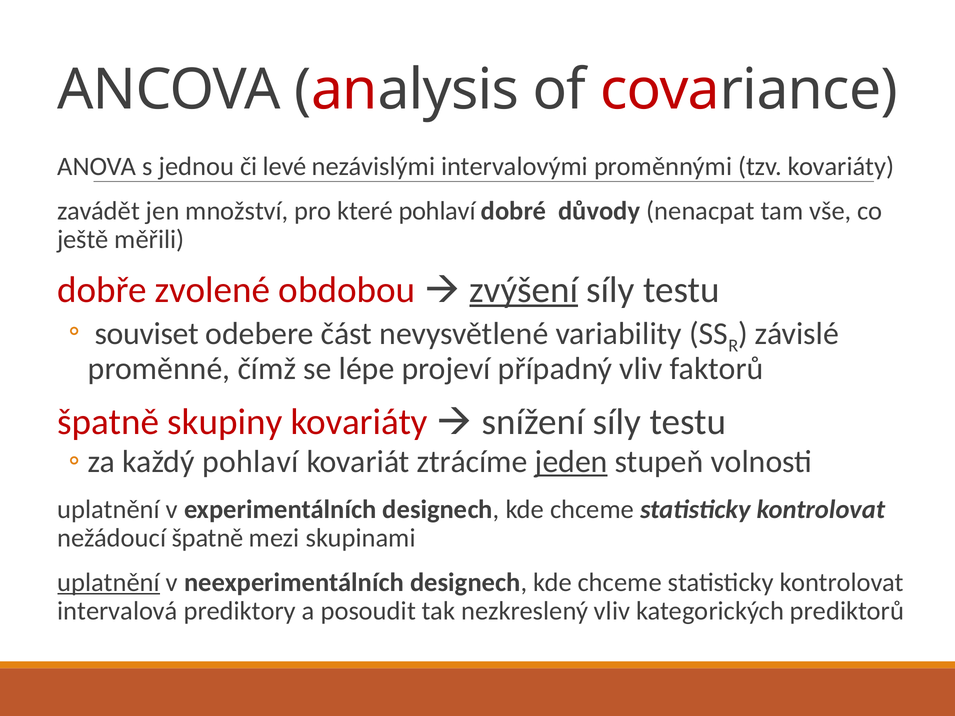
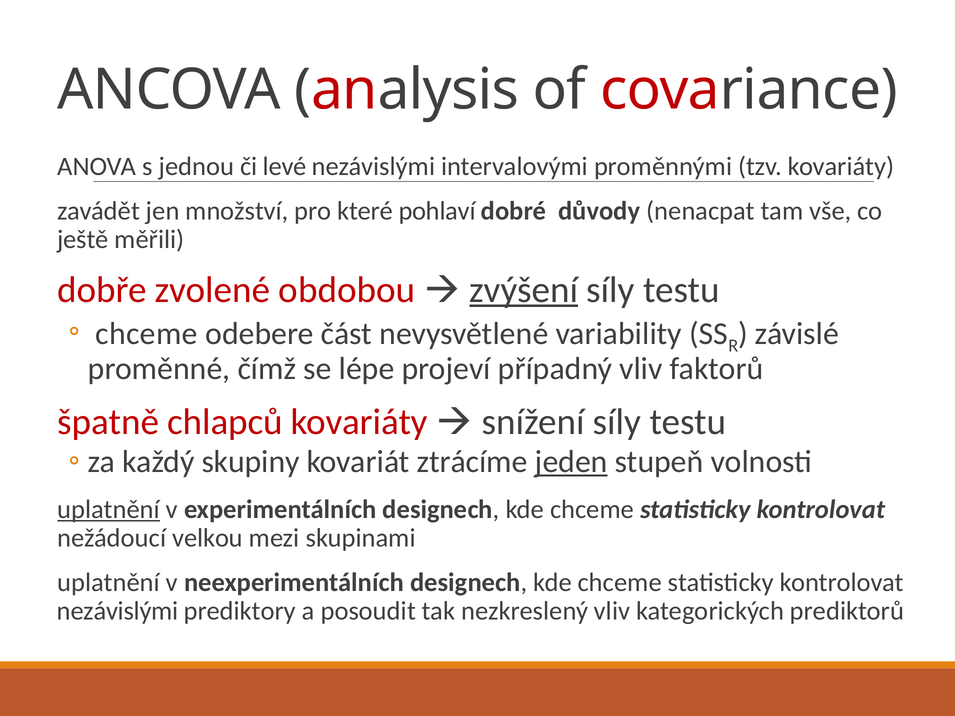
souviset: souviset -> chceme (146, 334)
skupiny: skupiny -> chlapců (225, 422)
každý pohlaví: pohlaví -> skupiny (251, 462)
uplatnění underline: none -> present (109, 509)
nežádoucí špatně: špatně -> velkou (208, 538)
uplatnění underline: present -> none (109, 583)
intervalová: intervalová -> nezávislými (118, 611)
